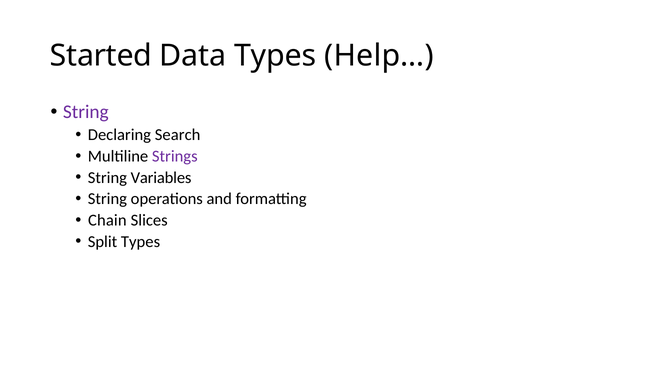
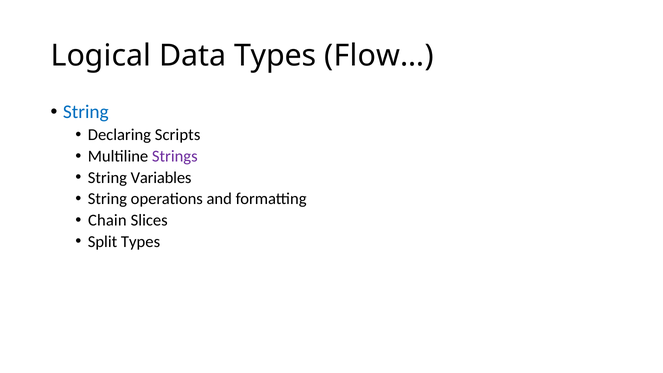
Started: Started -> Logical (101, 56)
Help…: Help… -> Flow… (379, 56)
String colour: purple -> blue (86, 112)
Search: Search -> Scripts (178, 135)
